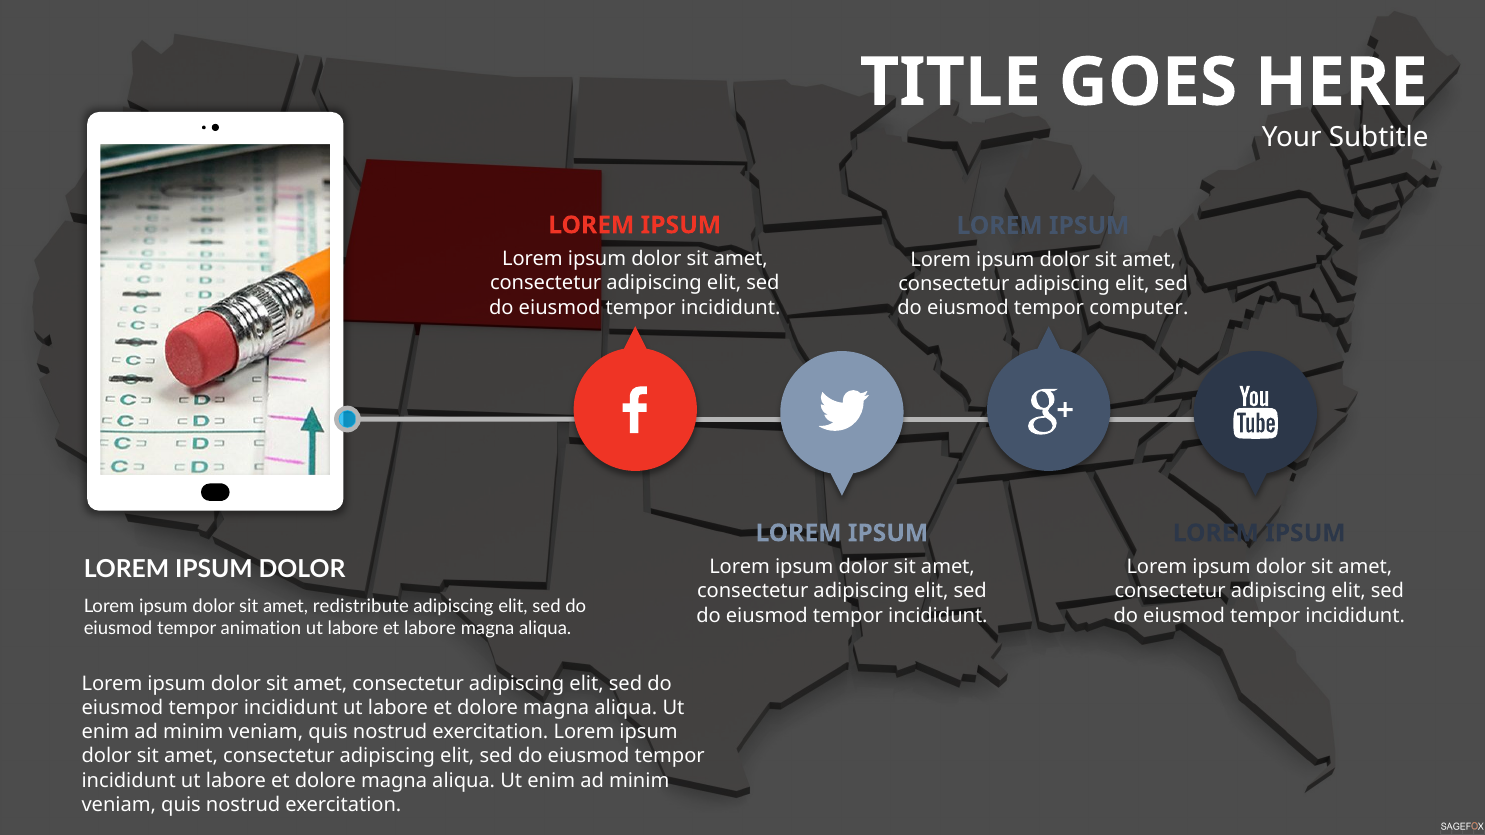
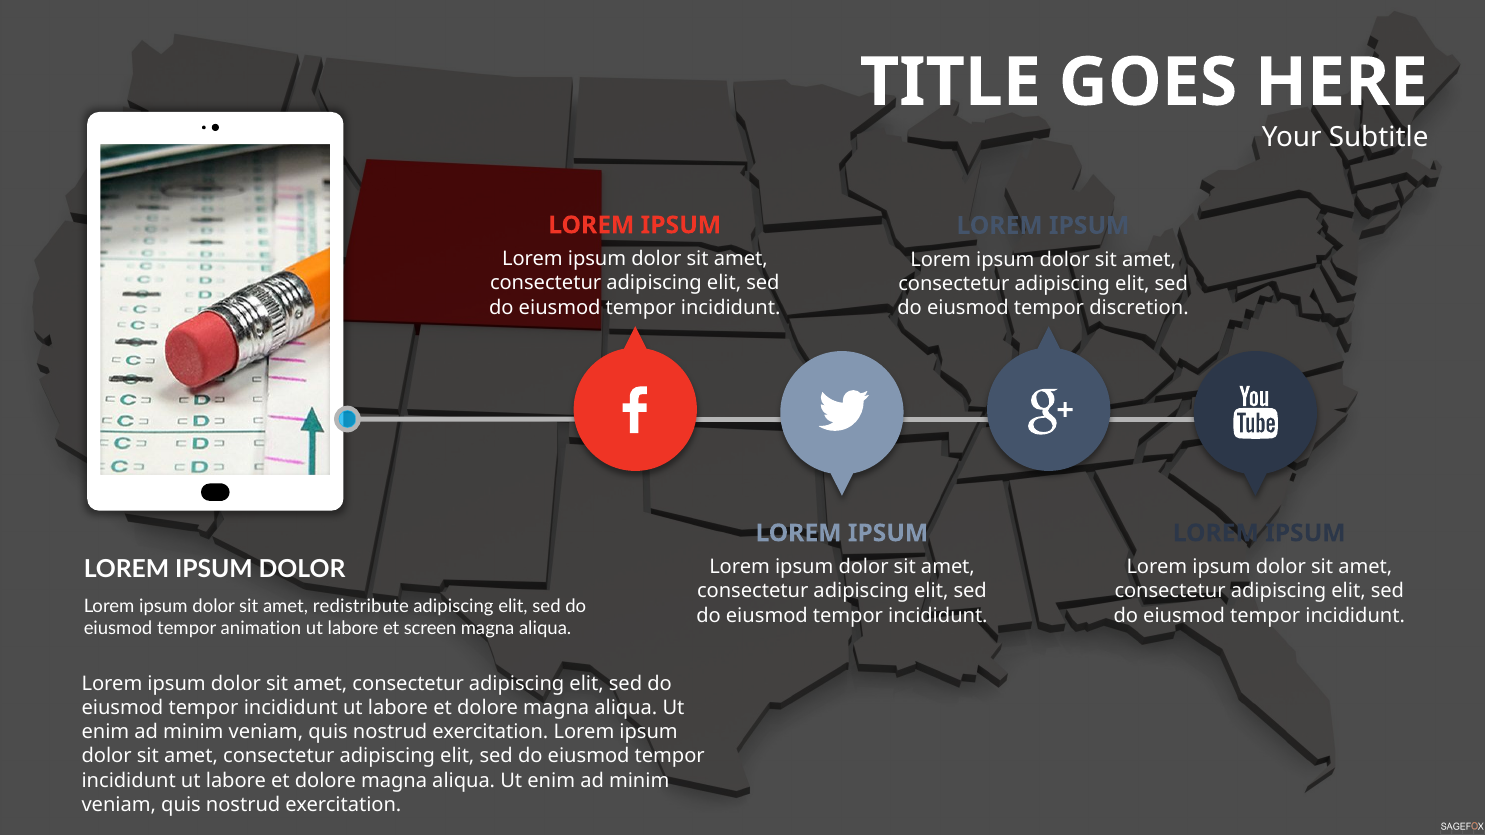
computer: computer -> discretion (1139, 308)
et labore: labore -> screen (430, 629)
